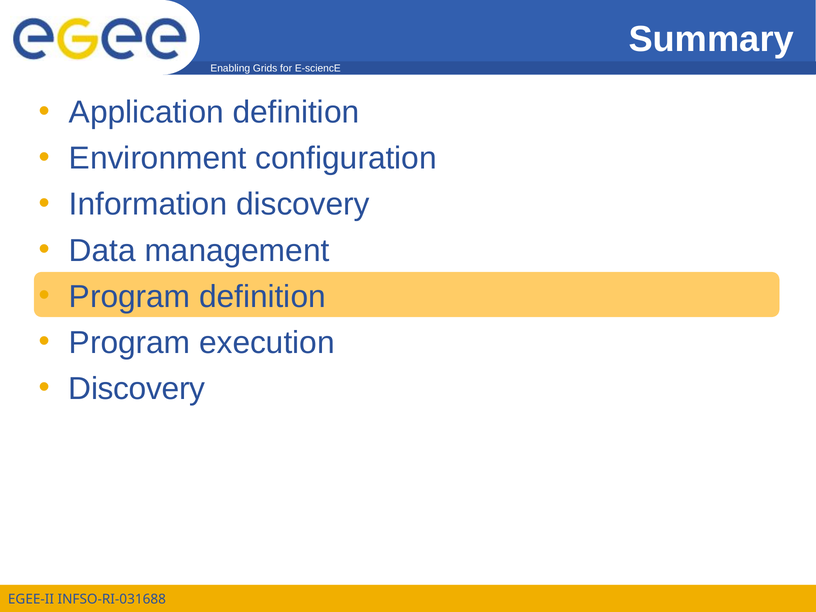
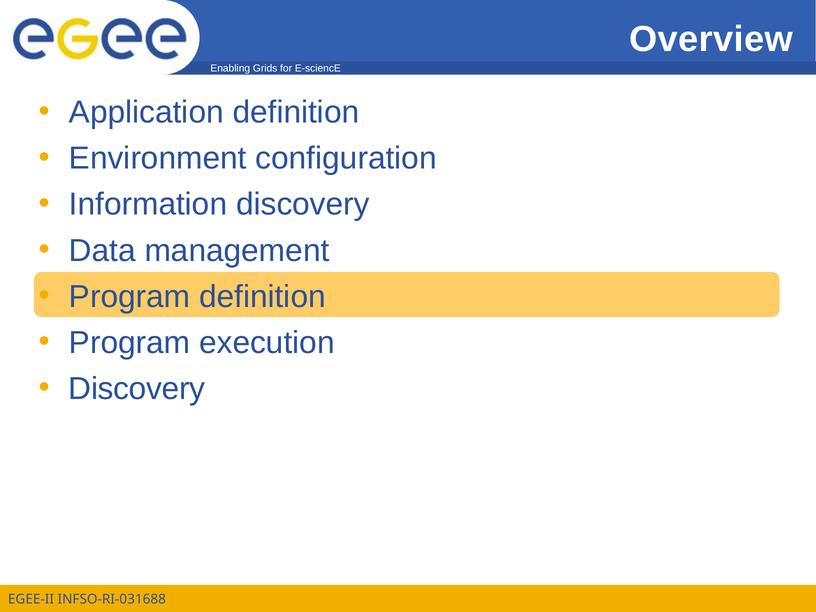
Summary: Summary -> Overview (711, 39)
